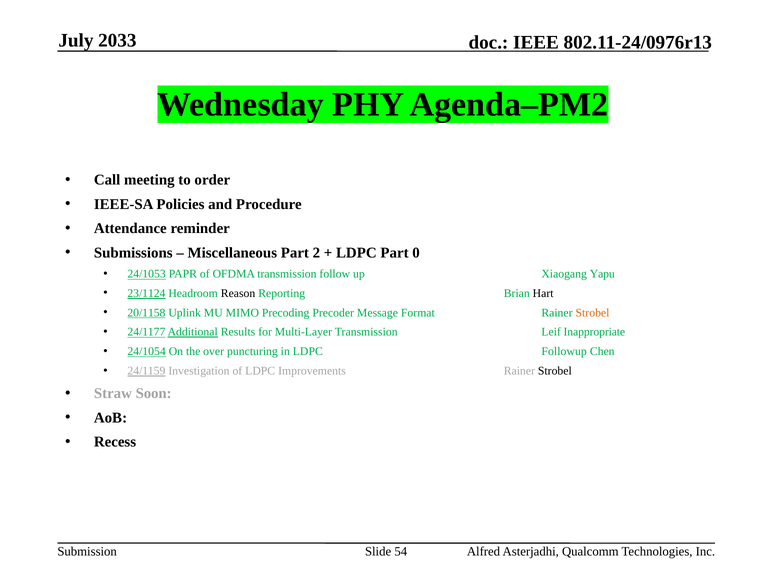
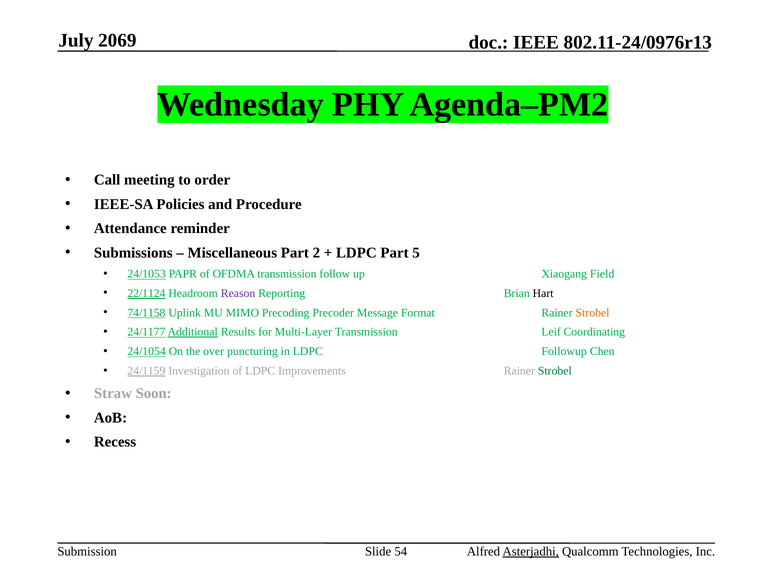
2033: 2033 -> 2069 (117, 41)
0: 0 -> 5 (416, 253)
Yapu: Yapu -> Field (602, 274)
23/1124: 23/1124 -> 22/1124 (146, 293)
Reason colour: black -> purple (238, 293)
20/1158: 20/1158 -> 74/1158 (146, 312)
Inappropriate: Inappropriate -> Coordinating (594, 332)
Strobel colour: black -> green (555, 370)
Asterjadhi underline: none -> present (531, 551)
